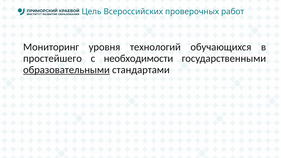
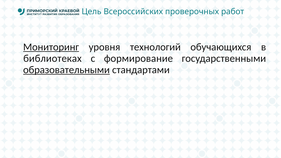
Мониторинг underline: none -> present (51, 47)
простейшего: простейшего -> библиотеках (52, 58)
необходимости: необходимости -> формирование (138, 58)
